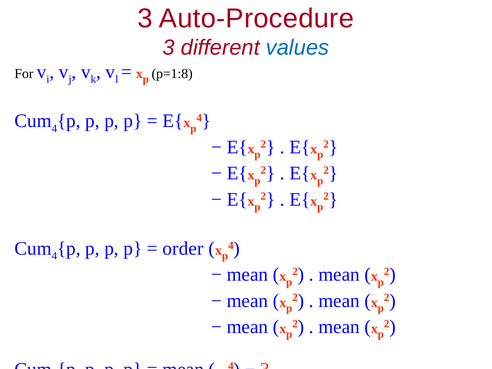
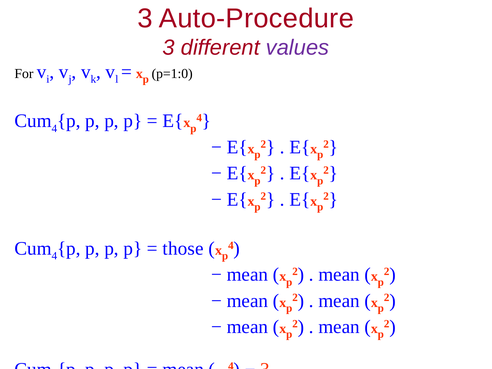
values colour: blue -> purple (298, 47)
p=1:8: p=1:8 -> p=1:0 (172, 74)
order: order -> those (183, 248)
